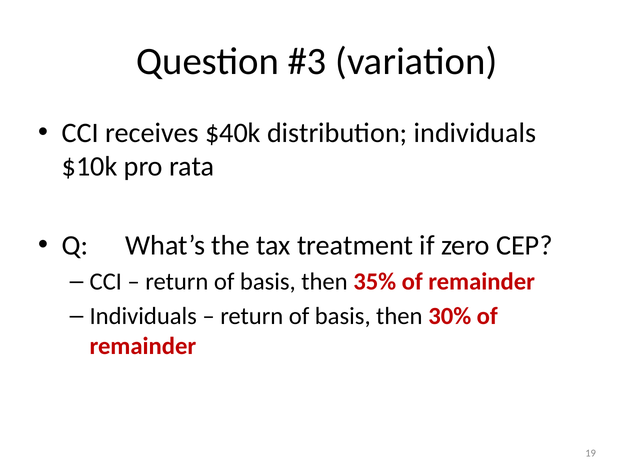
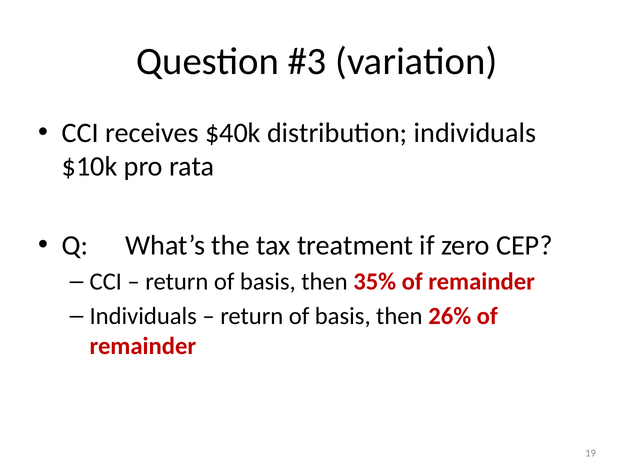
30%: 30% -> 26% (450, 317)
